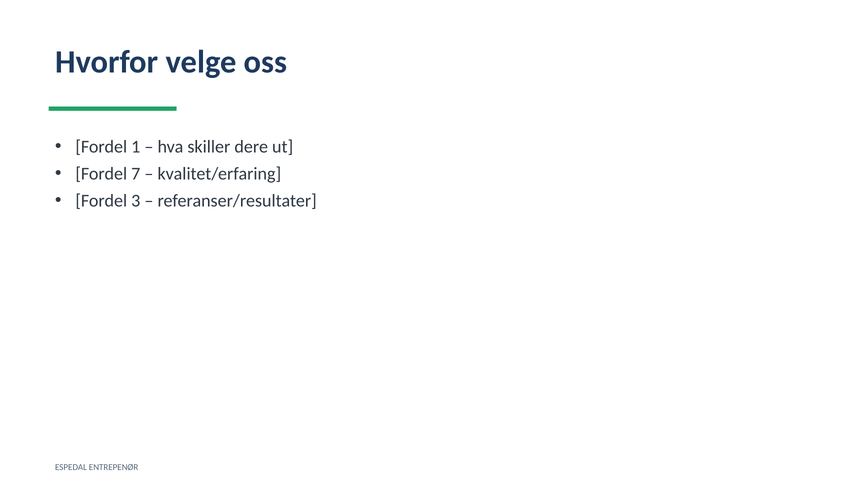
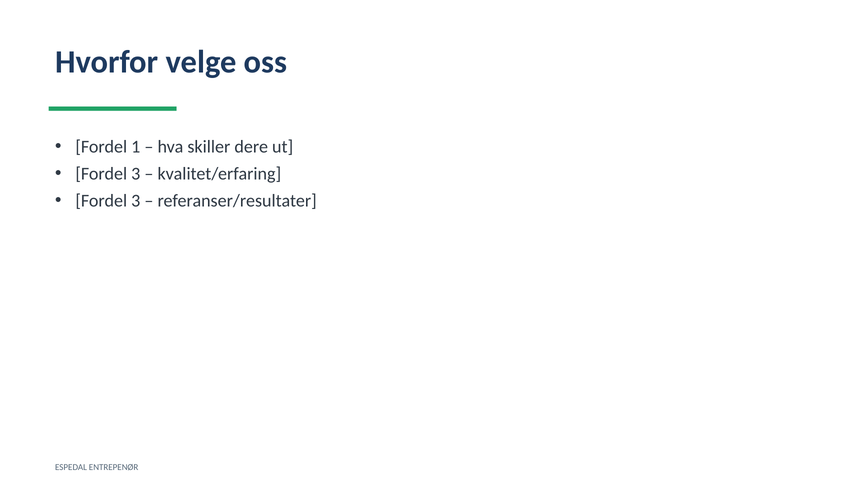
7: 7 -> 3 (136, 174)
